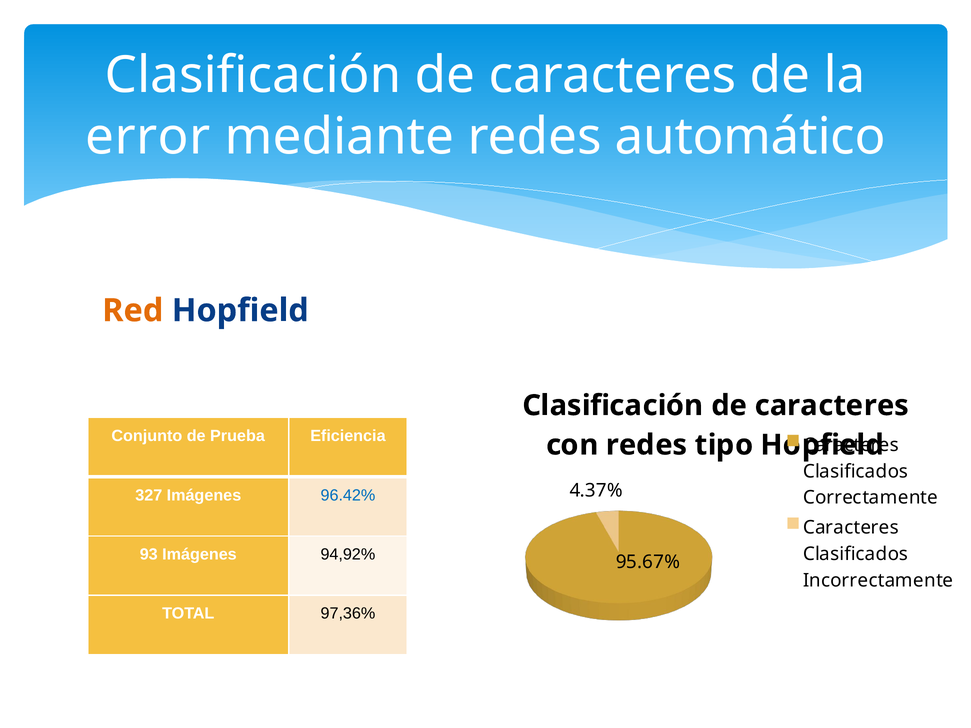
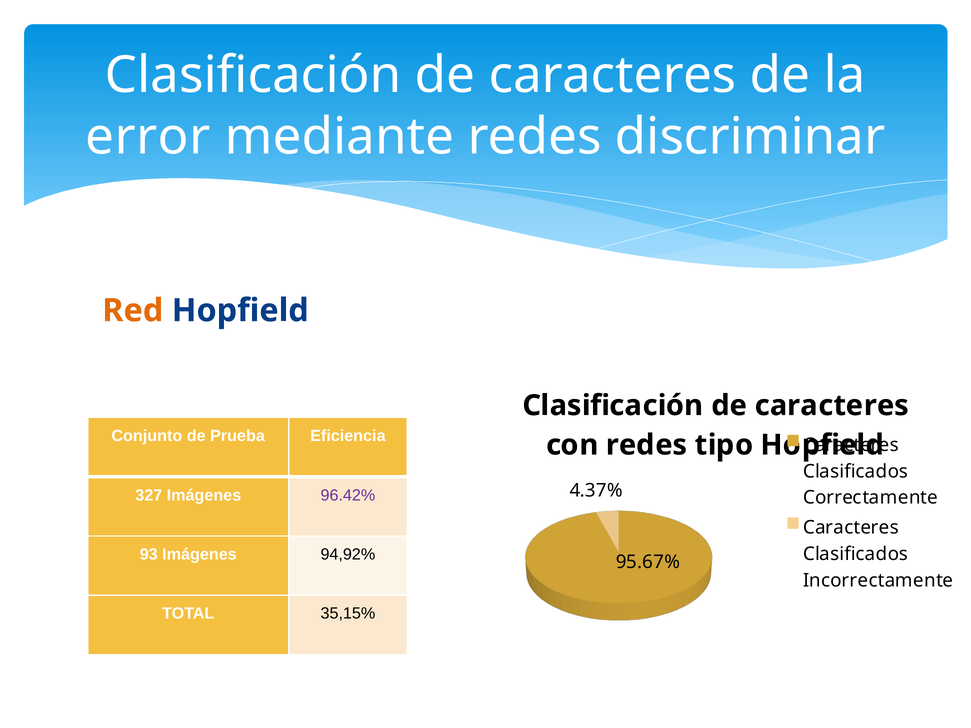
automático: automático -> discriminar (750, 137)
96.42% colour: blue -> purple (348, 495)
97,36%: 97,36% -> 35,15% (348, 614)
